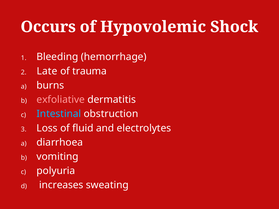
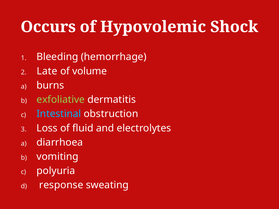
trauma: trauma -> volume (90, 71)
exfoliative colour: pink -> light green (61, 100)
increases: increases -> response (61, 185)
